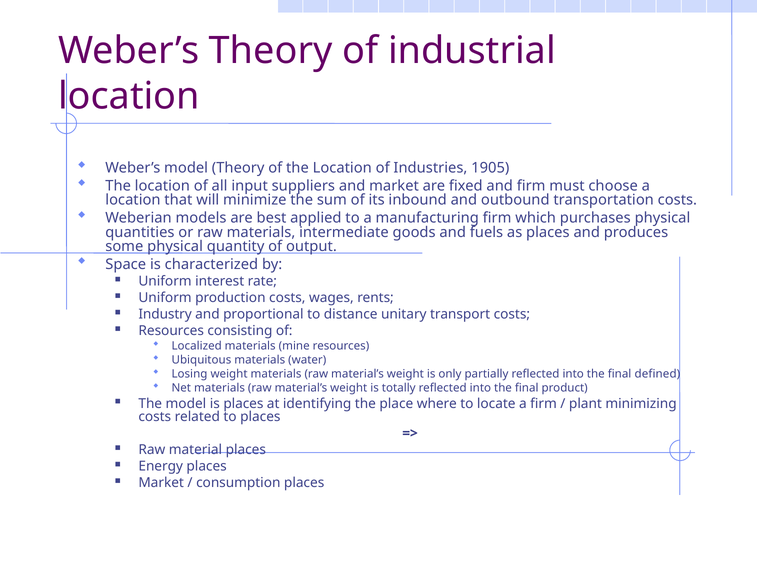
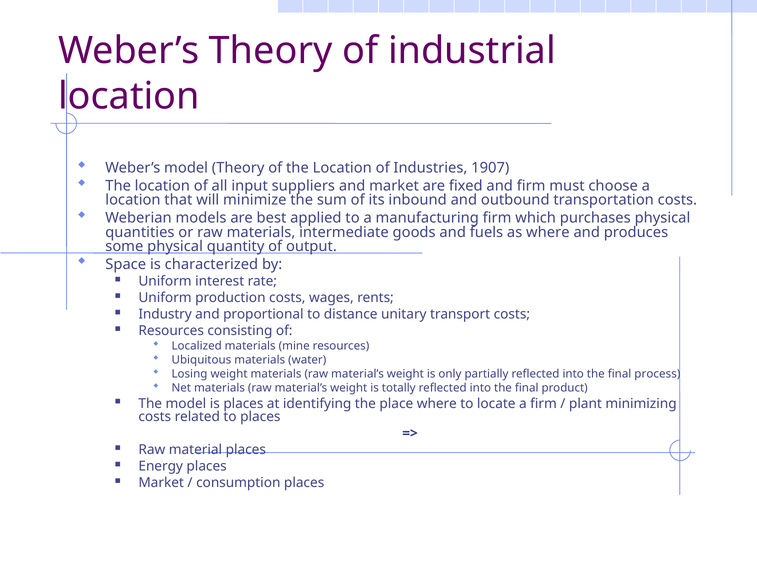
1905: 1905 -> 1907 (490, 168)
as places: places -> where (548, 232)
defined: defined -> process (657, 374)
